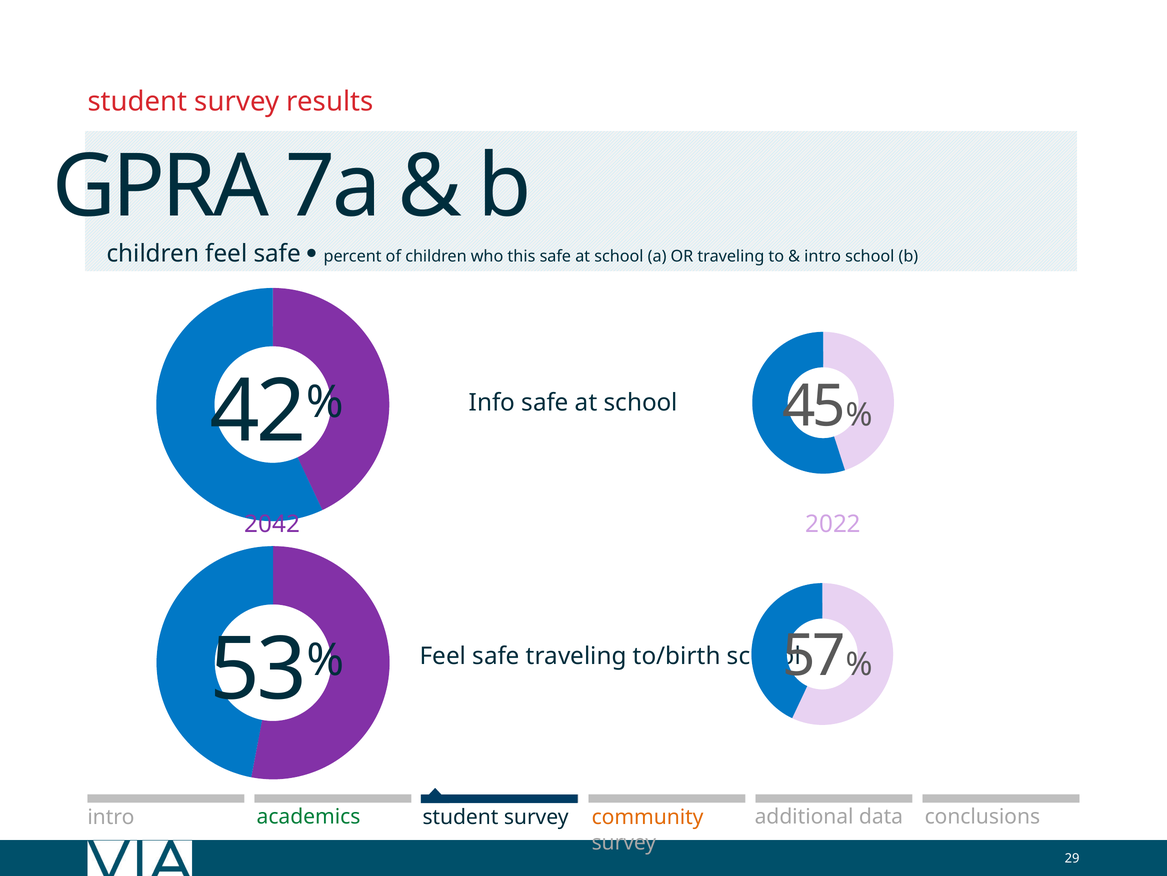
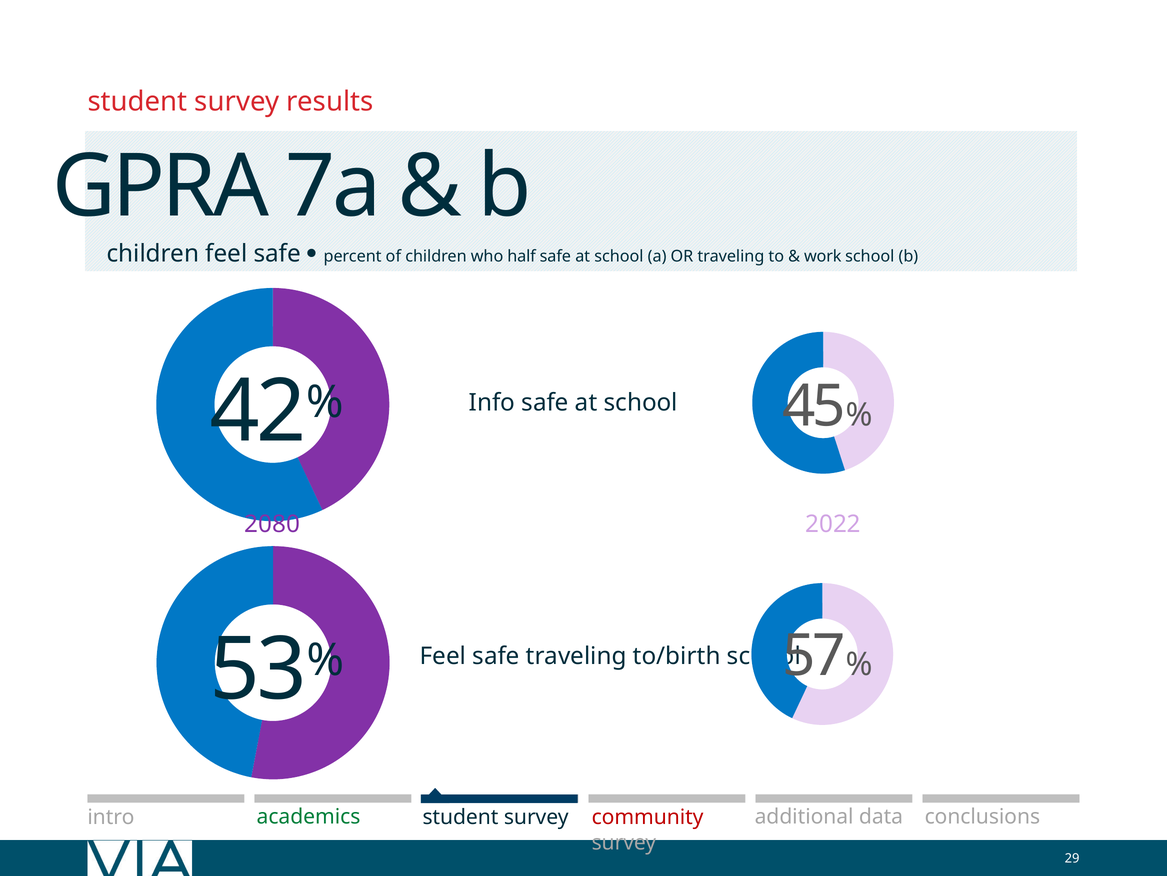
this: this -> half (522, 256)
intro: intro -> work (823, 256)
2042: 2042 -> 2080 (272, 524)
community colour: orange -> red (648, 817)
